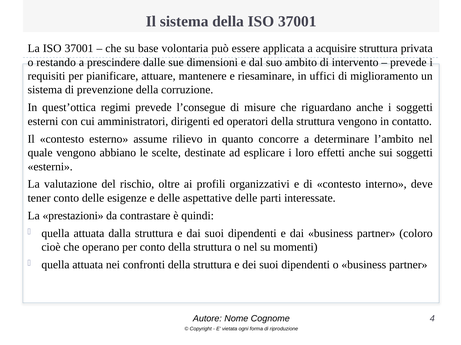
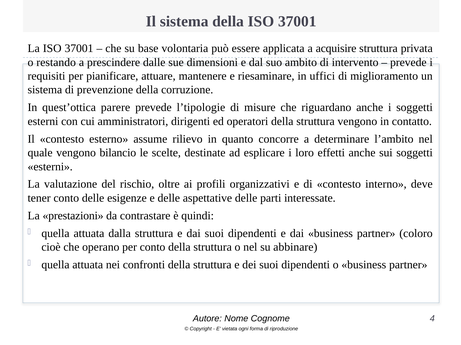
regimi: regimi -> parere (116, 108)
l’consegue: l’consegue -> l’tipologie (201, 108)
abbiano: abbiano -> bilancio (118, 153)
momenti: momenti -> abbinare (295, 248)
